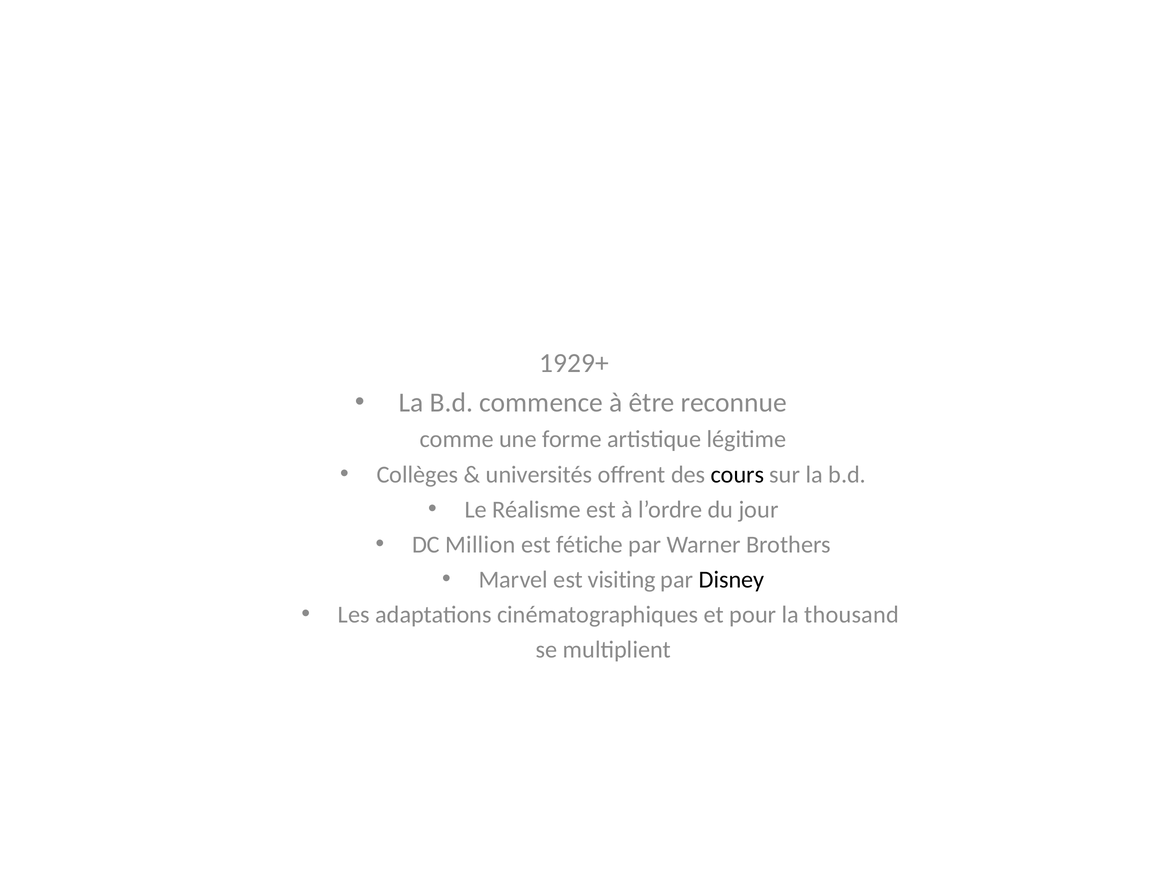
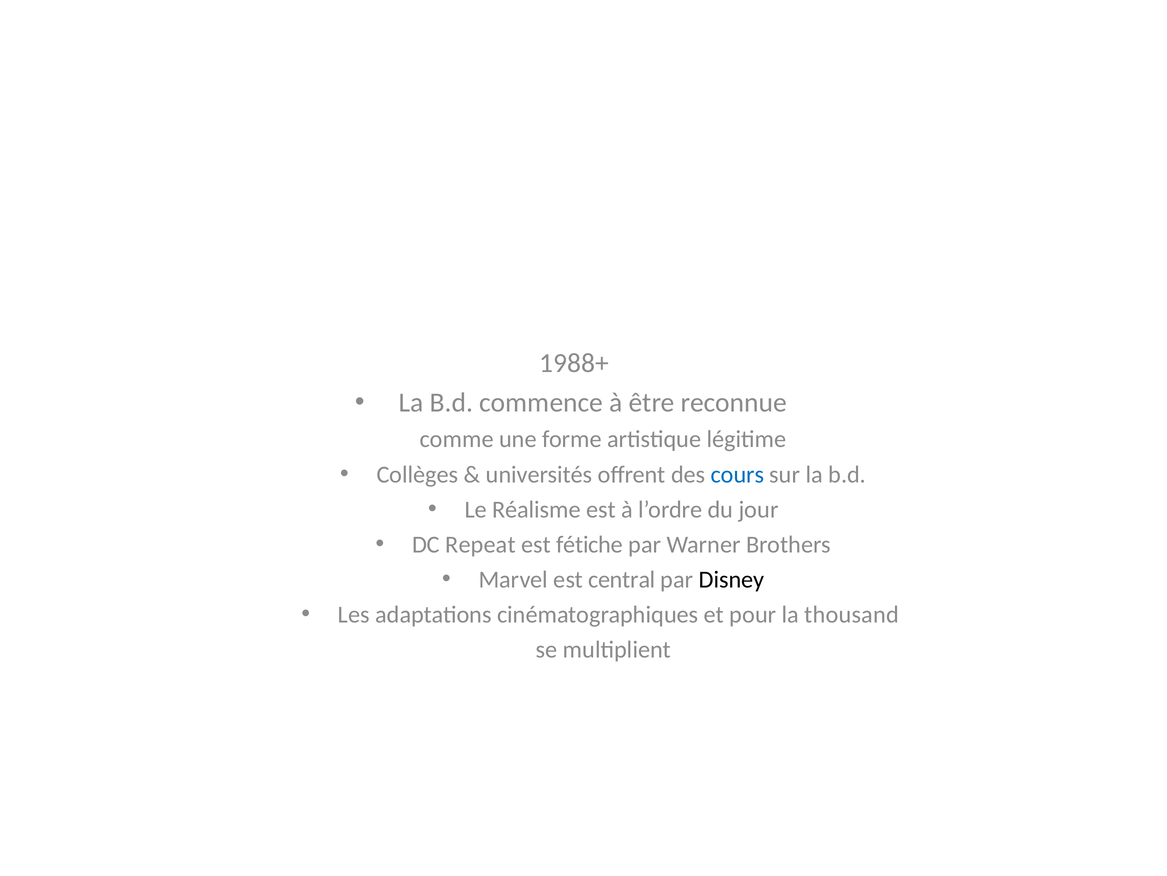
1929+: 1929+ -> 1988+ (574, 363)
cours colour: black -> blue (738, 474)
Million: Million -> Repeat (480, 544)
visiting: visiting -> central (622, 579)
